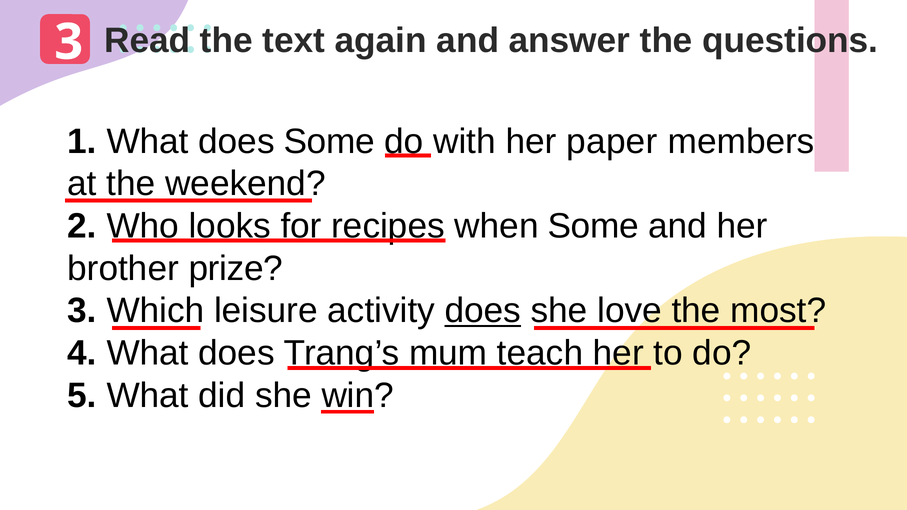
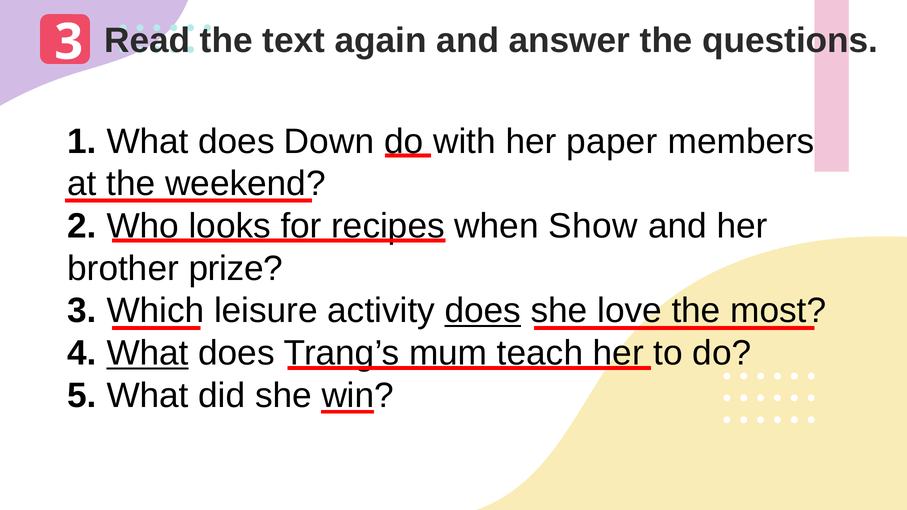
does Some: Some -> Down (329, 142)
when Some: Some -> Show (593, 226)
What underline: none -> present (148, 353)
